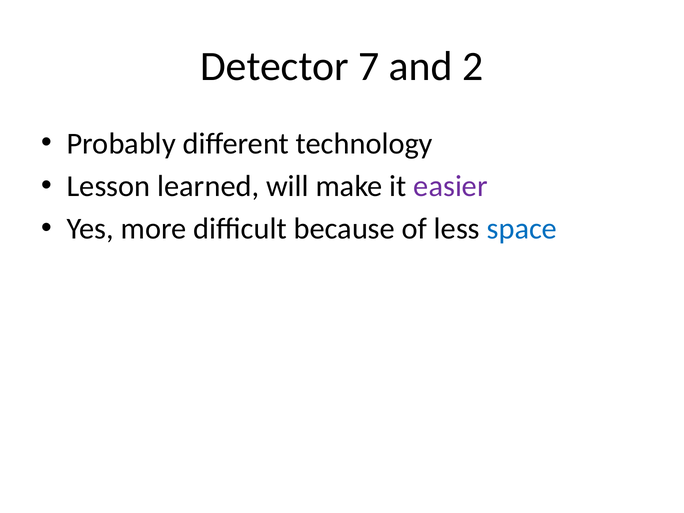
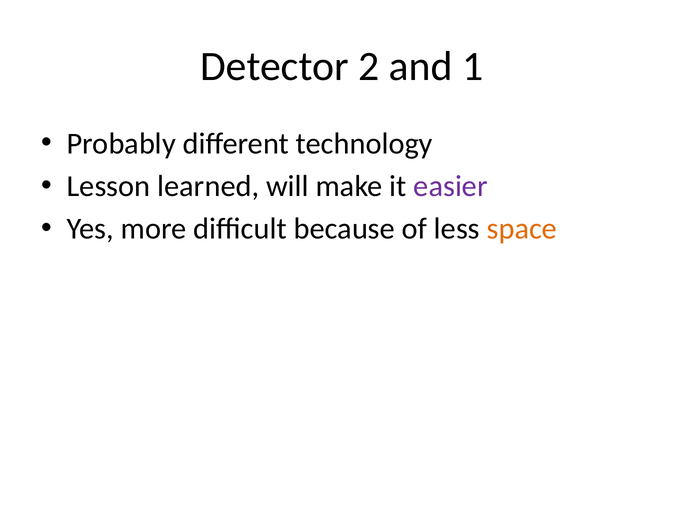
7: 7 -> 2 (369, 66)
2: 2 -> 1 (473, 66)
space colour: blue -> orange (522, 229)
